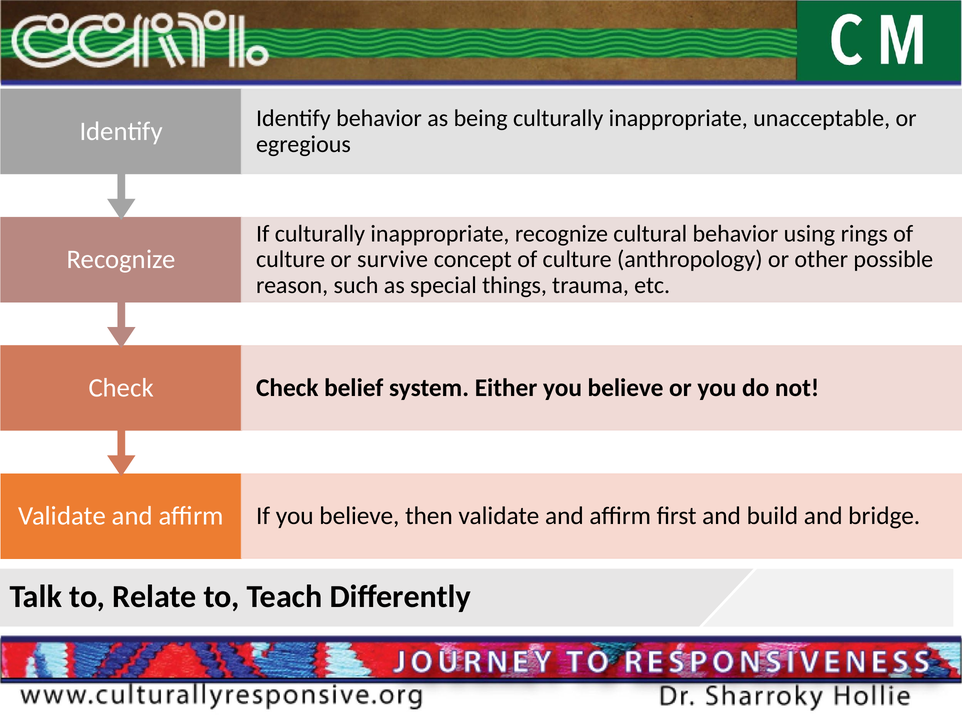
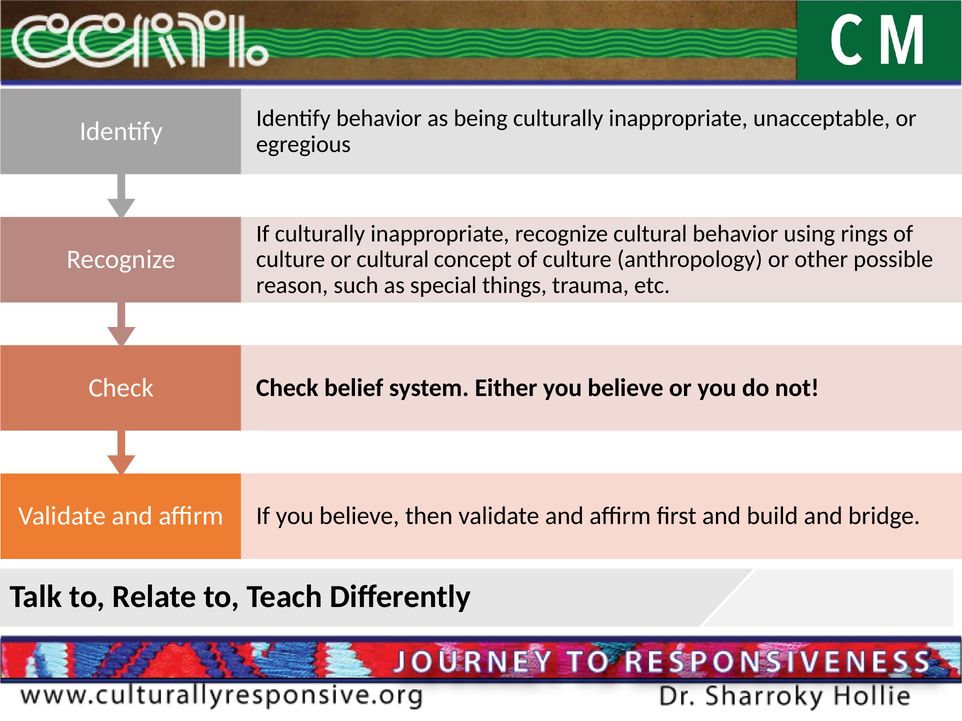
or survive: survive -> cultural (393, 260)
